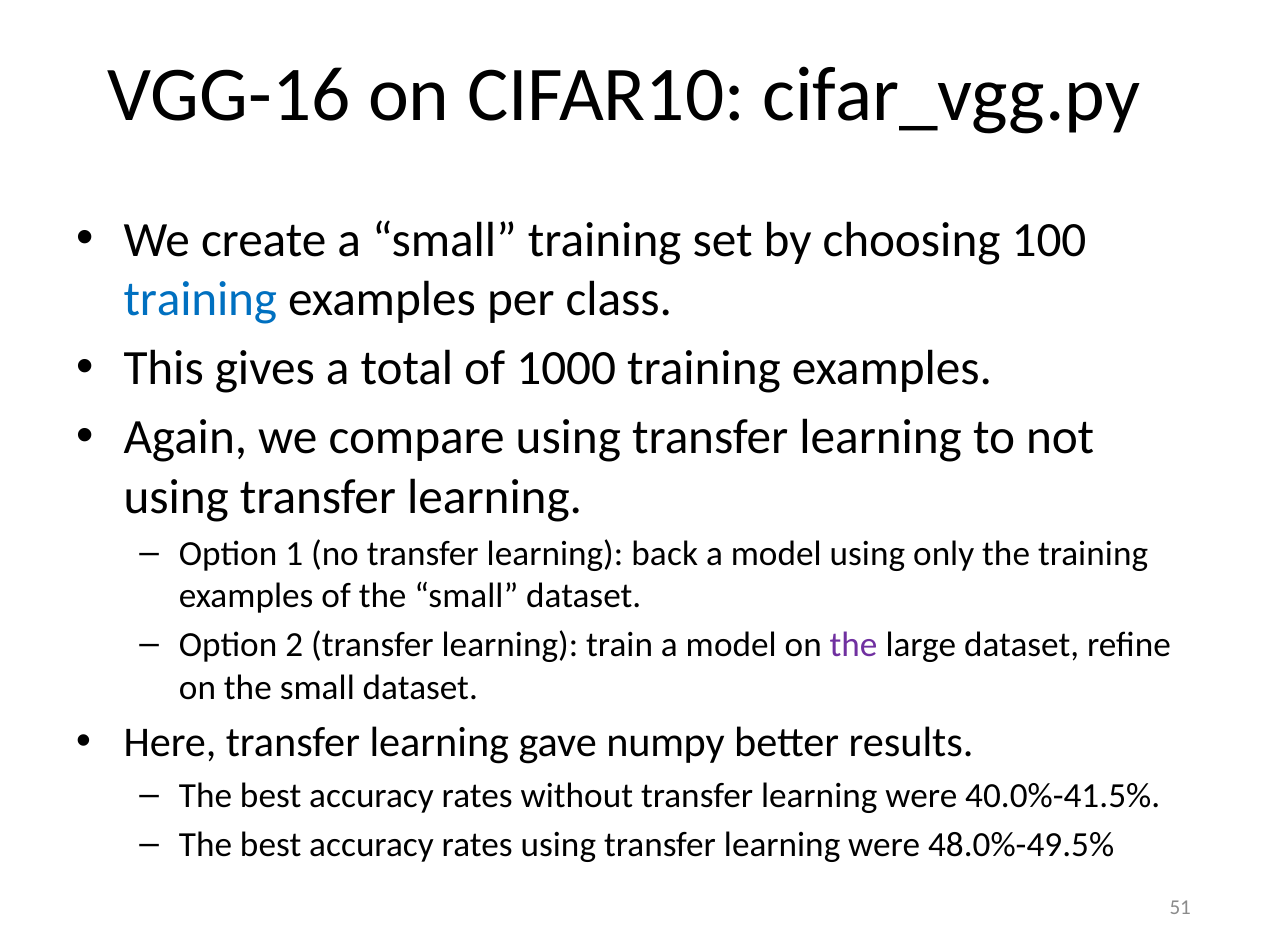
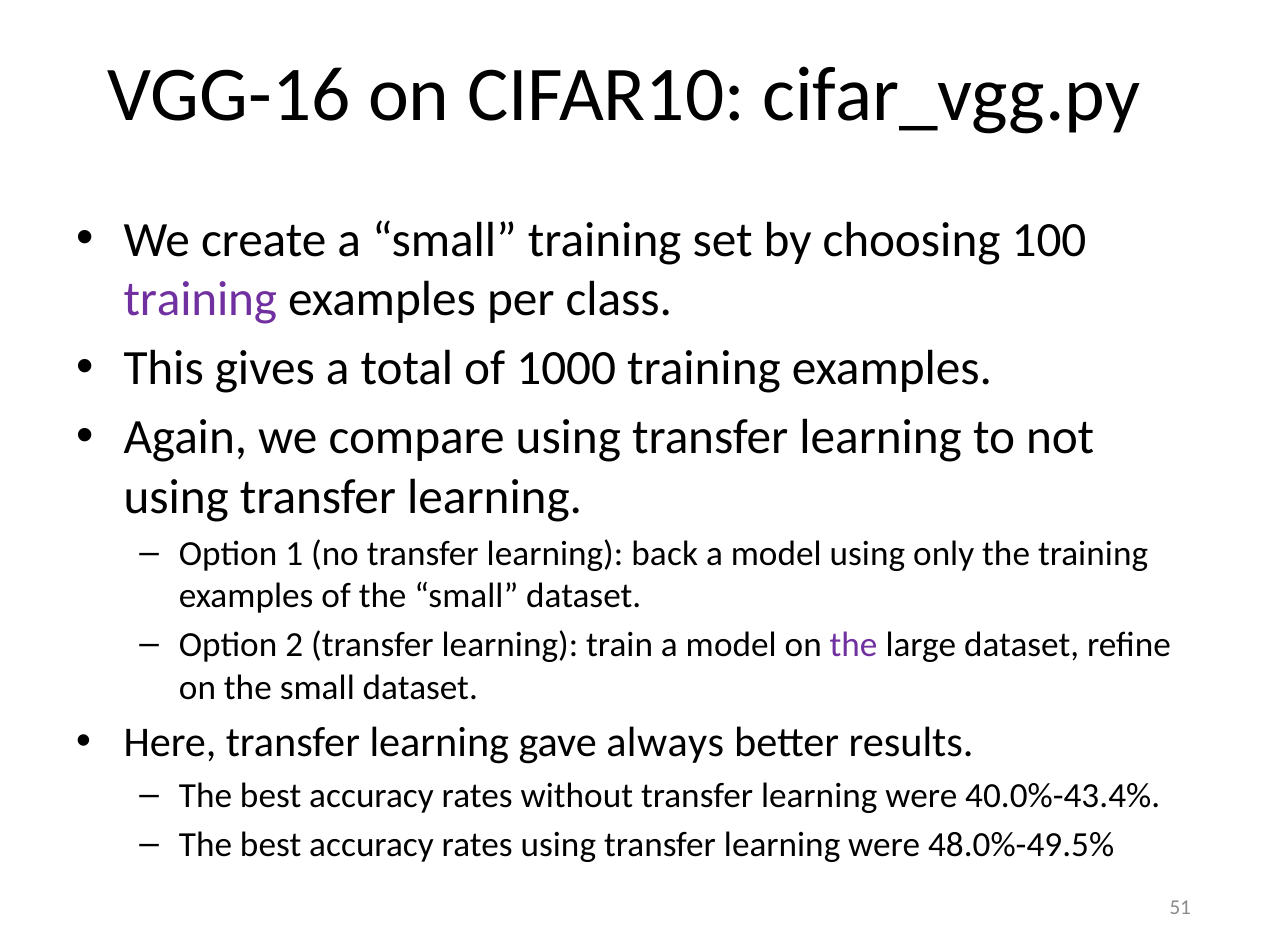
training colour: blue -> purple (200, 299)
numpy: numpy -> always (665, 742)
40.0%-41.5%: 40.0%-41.5% -> 40.0%-43.4% (1063, 795)
